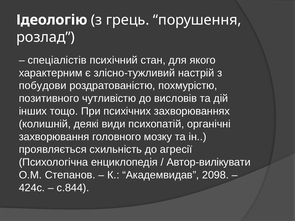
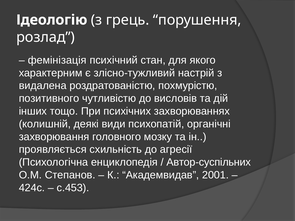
спеціалістів: спеціалістів -> фемінізація (57, 60)
побудови: побудови -> видалена (43, 86)
Автор-вилікувати: Автор-вилікувати -> Автор-суспільних (209, 162)
2098: 2098 -> 2001 (215, 175)
с.844: с.844 -> с.453 (73, 188)
